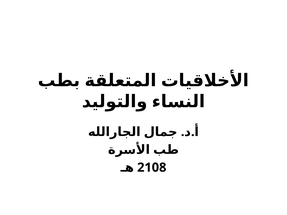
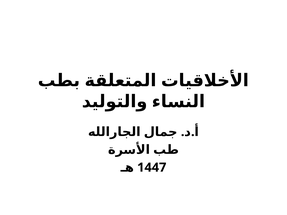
2108: 2108 -> 1447 (152, 168)
